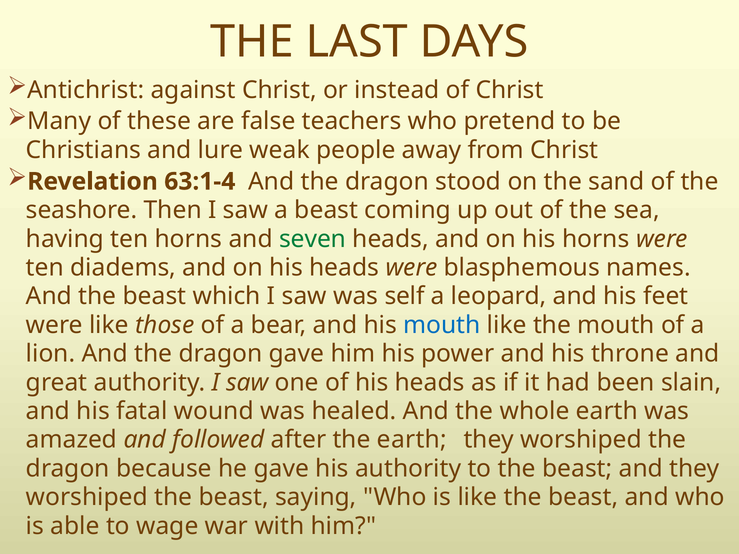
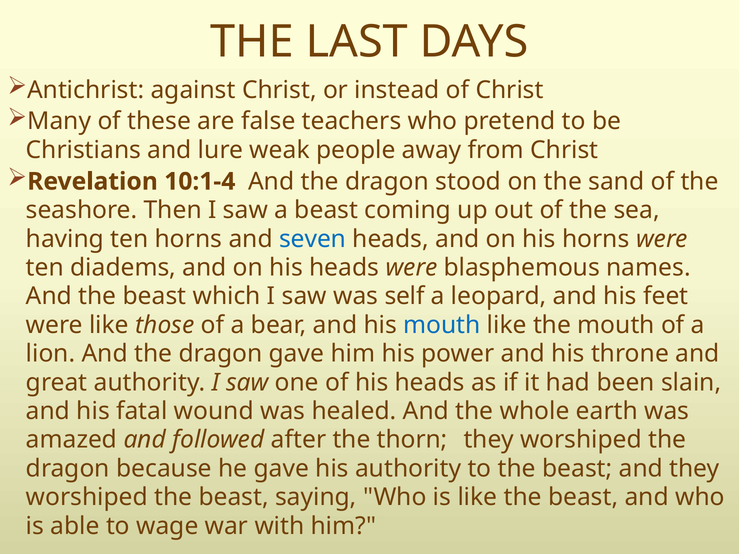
63:1-4: 63:1-4 -> 10:1-4 (200, 182)
seven colour: green -> blue (313, 239)
the earth: earth -> thorn (412, 440)
